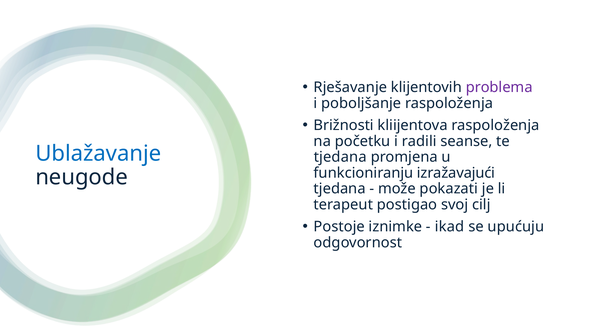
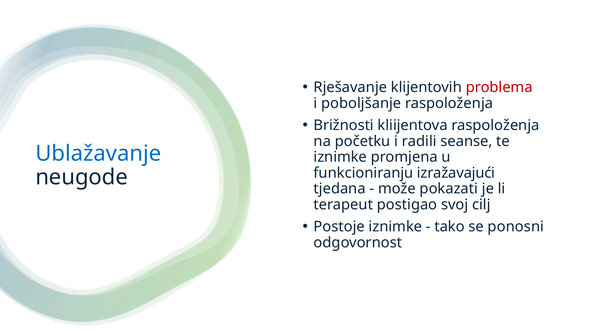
problema colour: purple -> red (499, 87)
tjedana: tjedana -> iznimke (340, 157)
ikad: ikad -> tako (450, 227)
upućuju: upućuju -> ponosni (516, 227)
